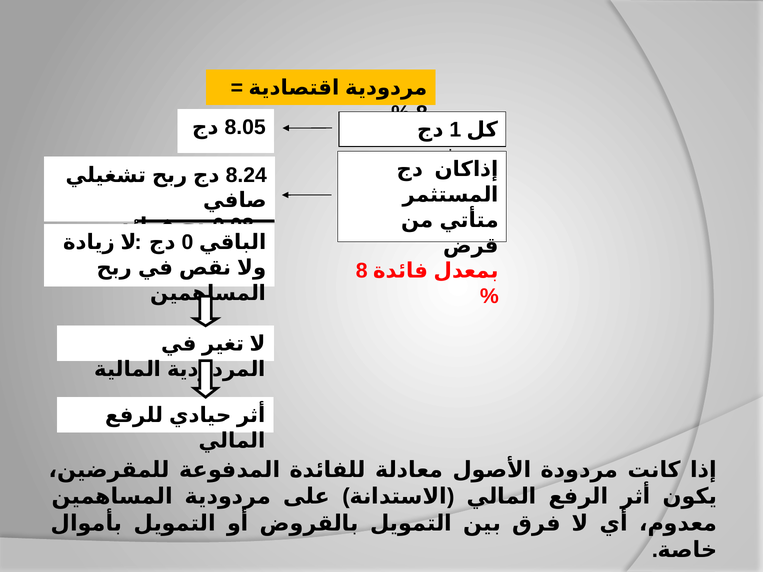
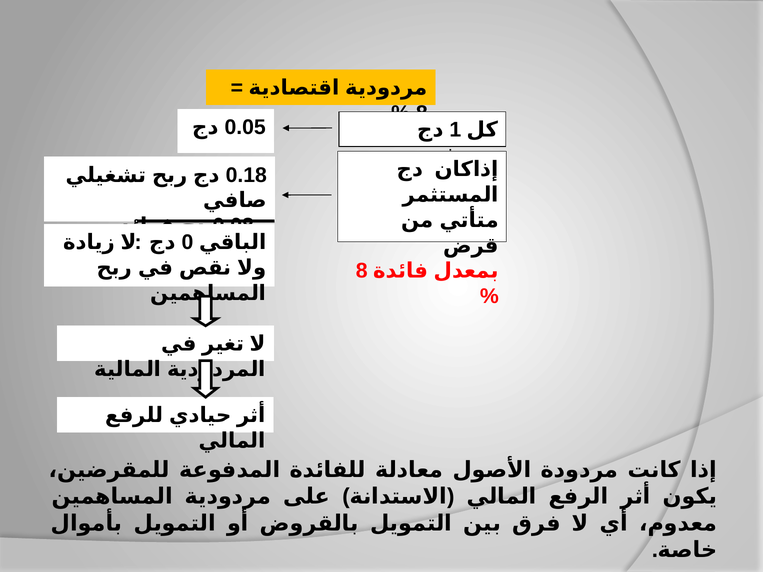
8.05: 8.05 -> 0.05 (245, 127)
8.24: 8.24 -> 0.18 (246, 175)
